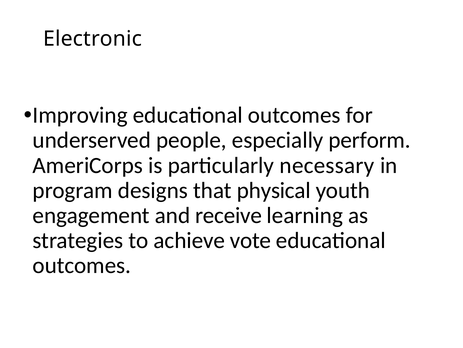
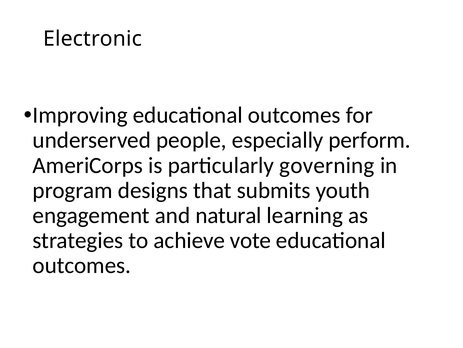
necessary: necessary -> governing (327, 165)
physical: physical -> submits (274, 190)
receive: receive -> natural (229, 215)
